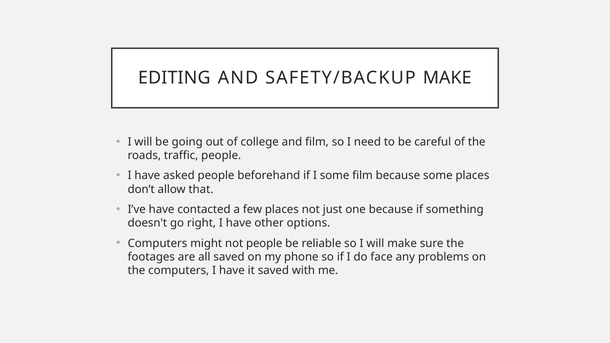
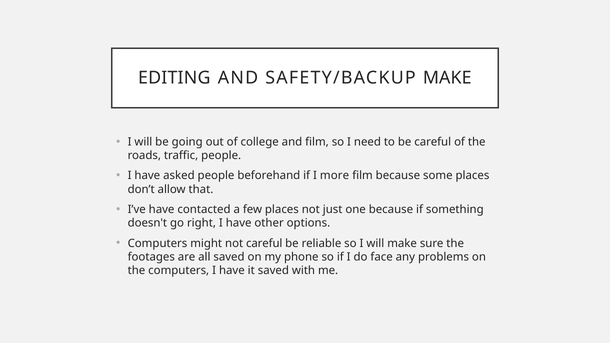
I some: some -> more (335, 176)
not people: people -> careful (264, 243)
